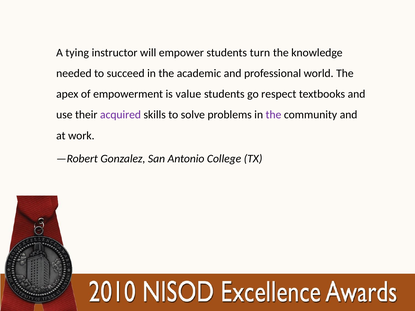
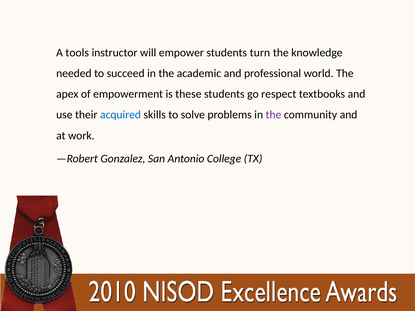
tying: tying -> tools (77, 53)
value: value -> these (188, 94)
acquired colour: purple -> blue (121, 115)
